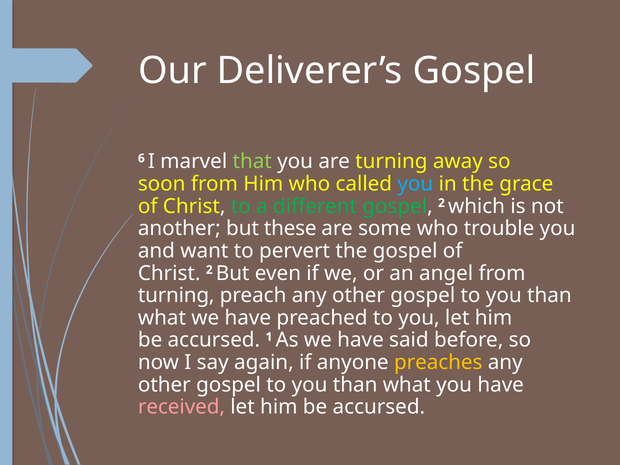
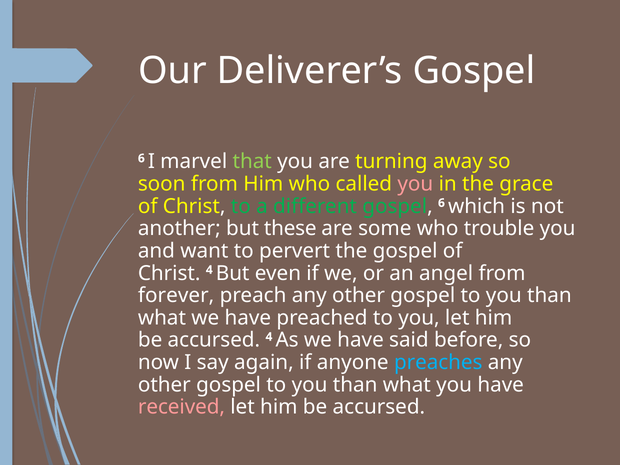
you colour: light blue -> pink (415, 184)
different gospel 2: 2 -> 6 (441, 203)
Christ 2: 2 -> 4 (209, 270)
turning: turning -> forever (176, 295)
accursed 1: 1 -> 4 (269, 337)
preaches colour: yellow -> light blue (438, 362)
